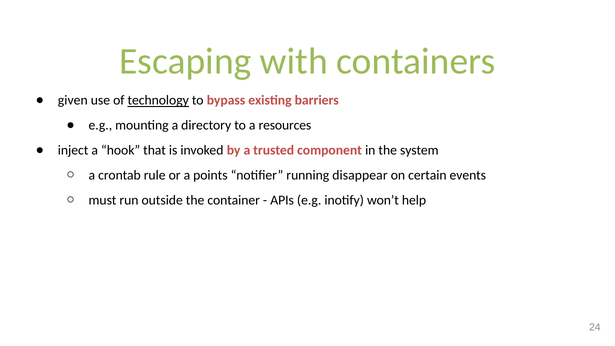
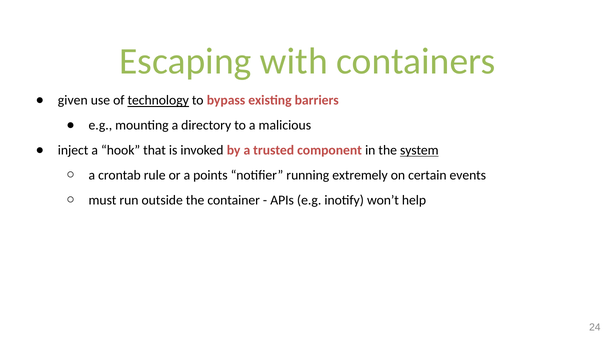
resources: resources -> malicious (285, 125)
system underline: none -> present (419, 150)
disappear: disappear -> extremely (360, 175)
